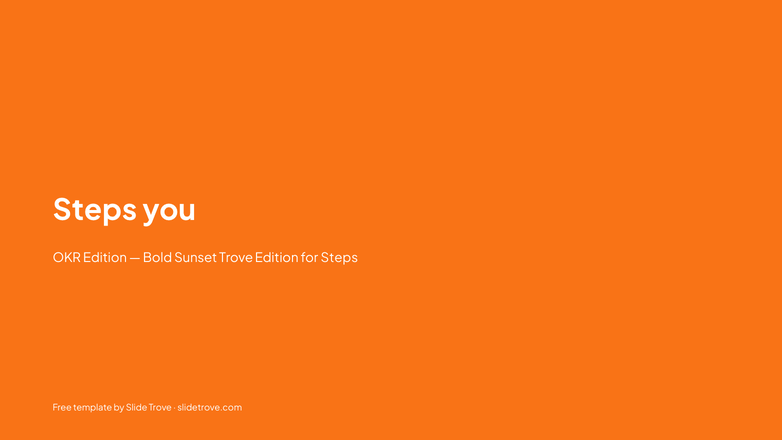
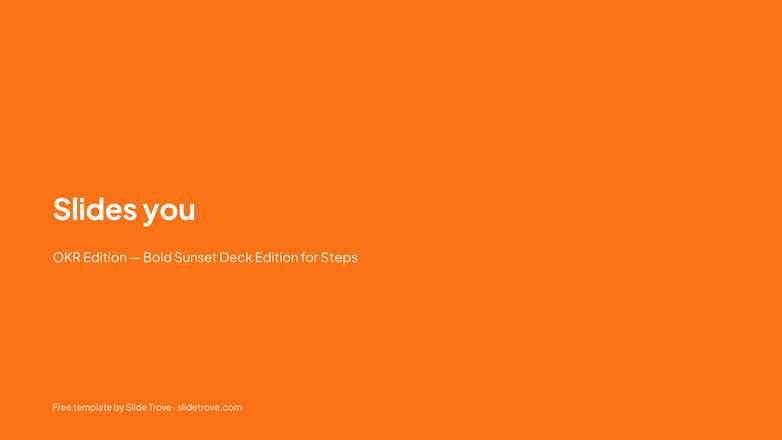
Steps: Steps -> Slides (95, 210)
Sunset Trove: Trove -> Deck (236, 258)
